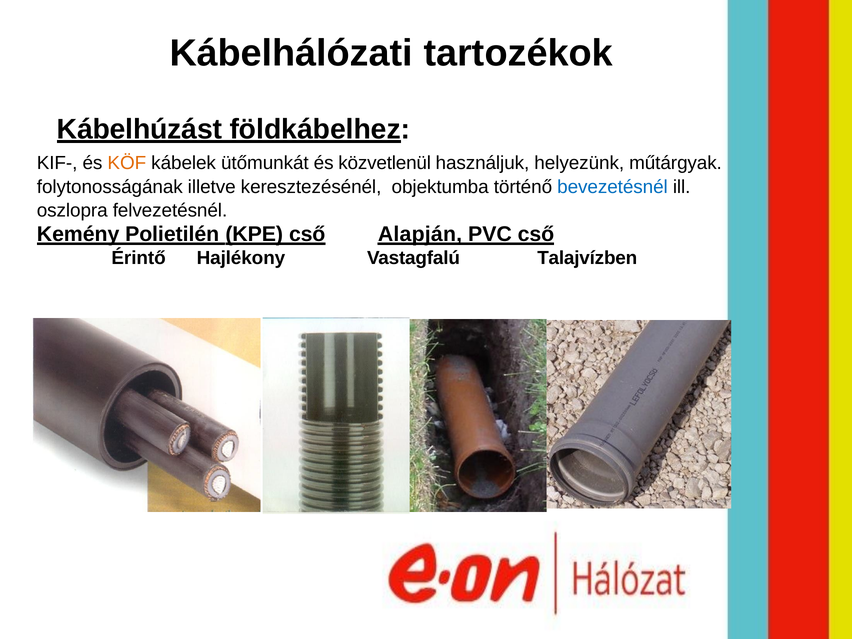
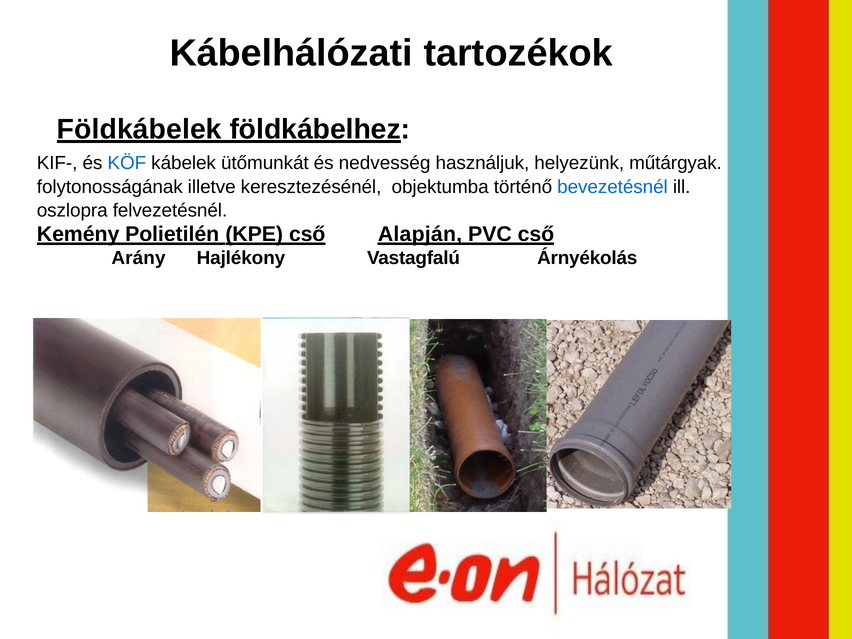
Kábelhúzást: Kábelhúzást -> Földkábelek (139, 129)
KÖF colour: orange -> blue (127, 163)
közvetlenül: közvetlenül -> nedvesség (385, 163)
Érintő: Érintő -> Arány (138, 258)
Talajvízben: Talajvízben -> Árnyékolás (587, 258)
